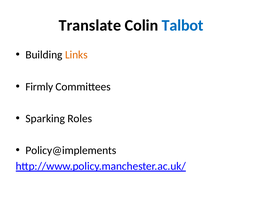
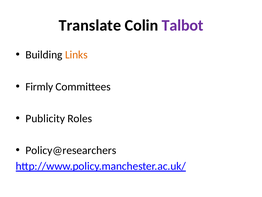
Talbot colour: blue -> purple (183, 25)
Sparking: Sparking -> Publicity (45, 118)
Policy@implements: Policy@implements -> Policy@researchers (71, 150)
